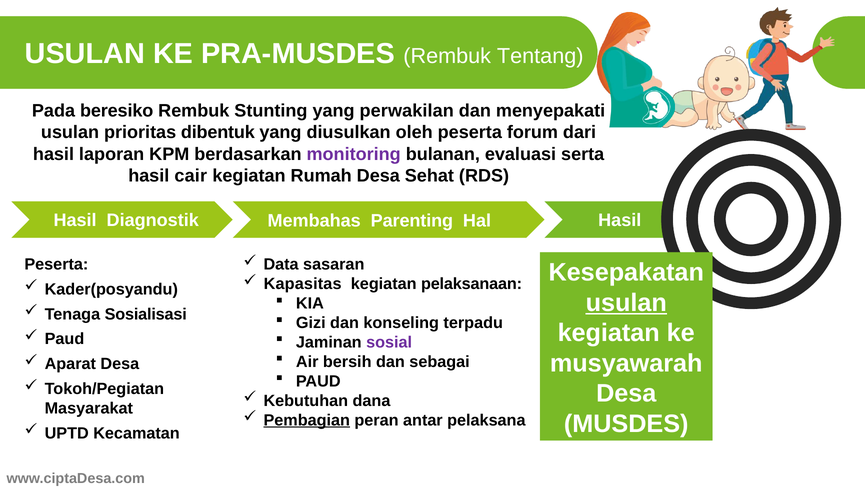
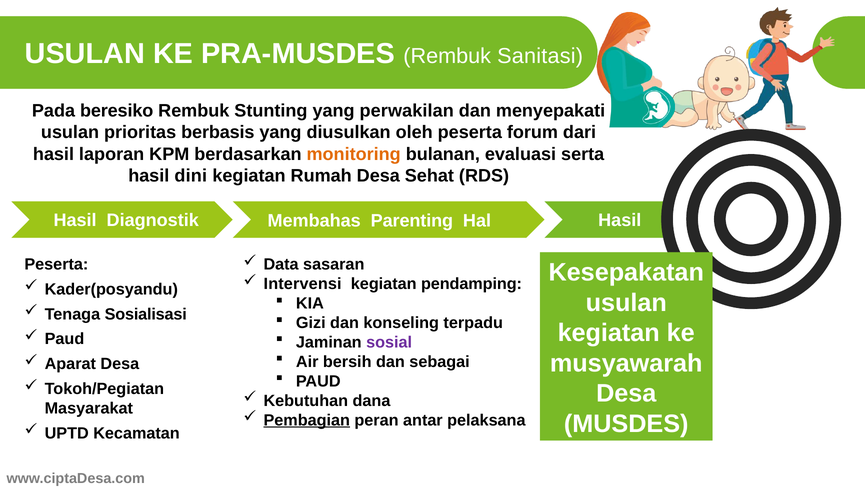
Tentang: Tentang -> Sanitasi (540, 56)
dibentuk: dibentuk -> berbasis (218, 132)
monitoring colour: purple -> orange (354, 154)
cair: cair -> dini (191, 176)
Kapasitas: Kapasitas -> Intervensi (303, 284)
pelaksanaan: pelaksanaan -> pendamping (471, 284)
usulan underline: present -> none (626, 302)
